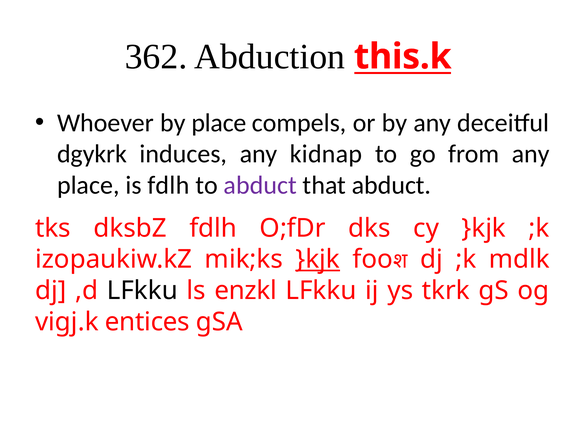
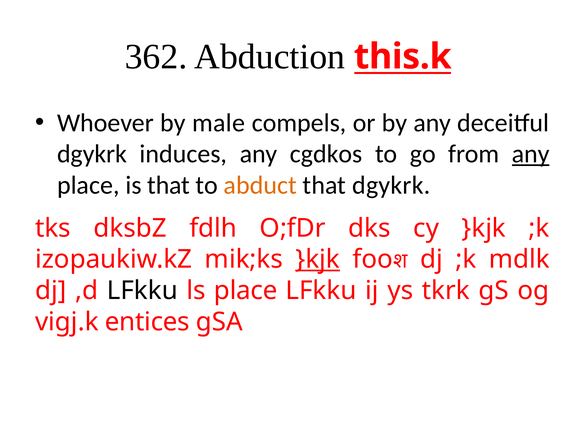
by place: place -> male (219, 123)
kidnap: kidnap -> cgdkos (326, 154)
any underline: none -> present (531, 154)
is fdlh: fdlh -> that (169, 185)
abduct colour: purple -> orange (260, 185)
that abduct: abduct -> dgykrk (391, 185)
ls enzkl: enzkl -> place (246, 290)
